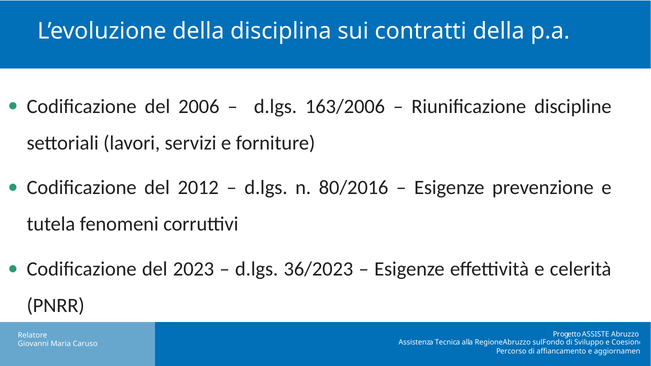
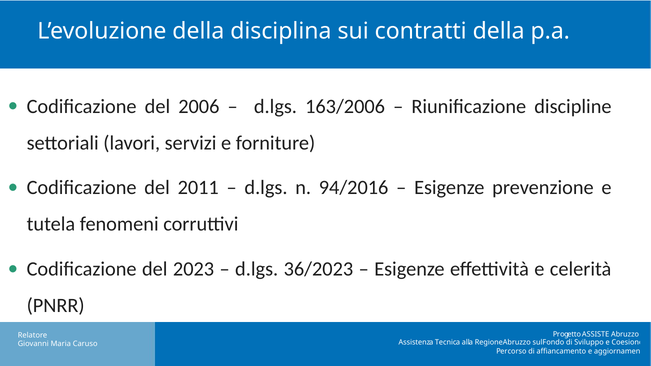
2012: 2012 -> 2011 (198, 188)
80/2016: 80/2016 -> 94/2016 (354, 188)
